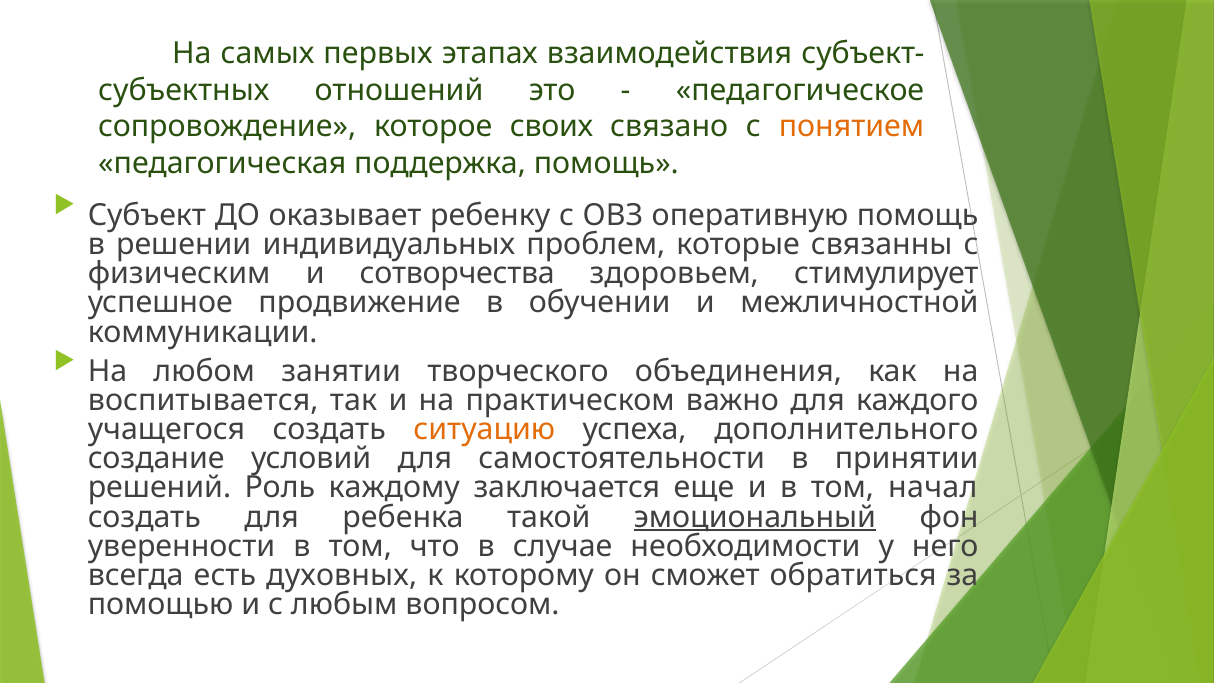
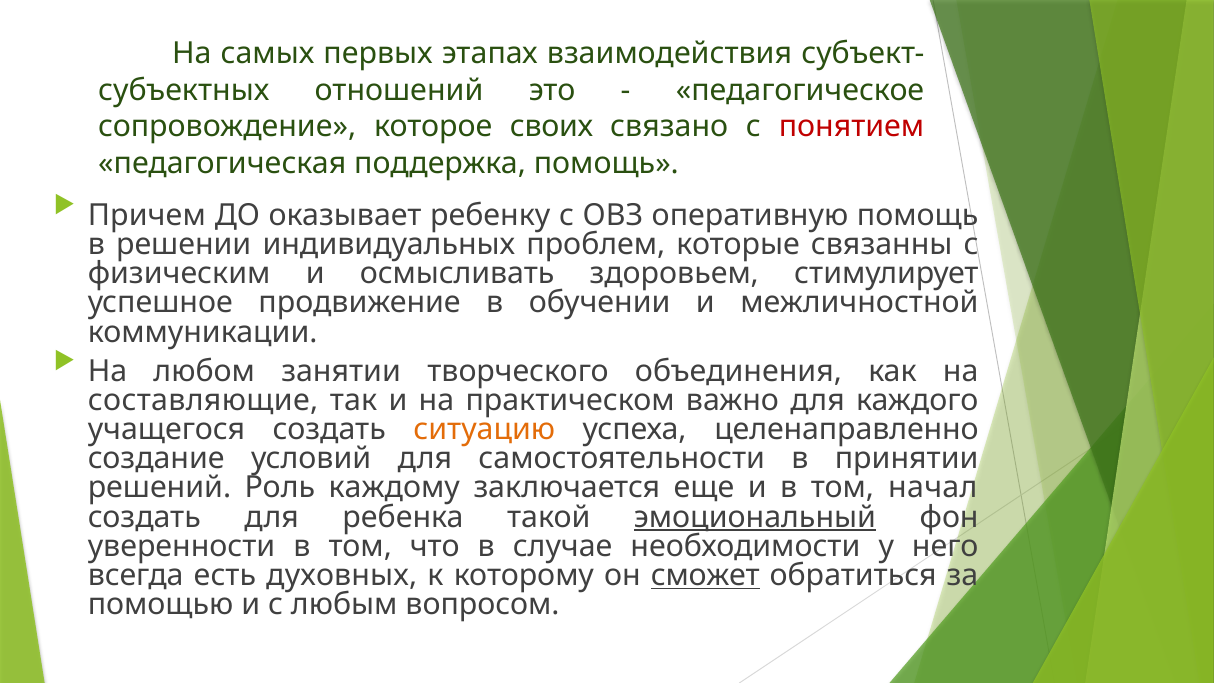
понятием colour: orange -> red (852, 127)
Субъект: Субъект -> Причем (147, 215)
сотворчества: сотворчества -> осмысливать (457, 274)
воспитывается: воспитывается -> составляющие (203, 400)
дополнительного: дополнительного -> целенаправленно (847, 430)
сможет underline: none -> present (705, 575)
